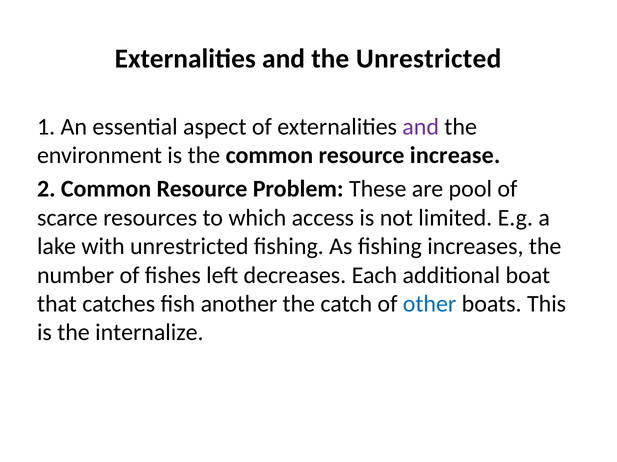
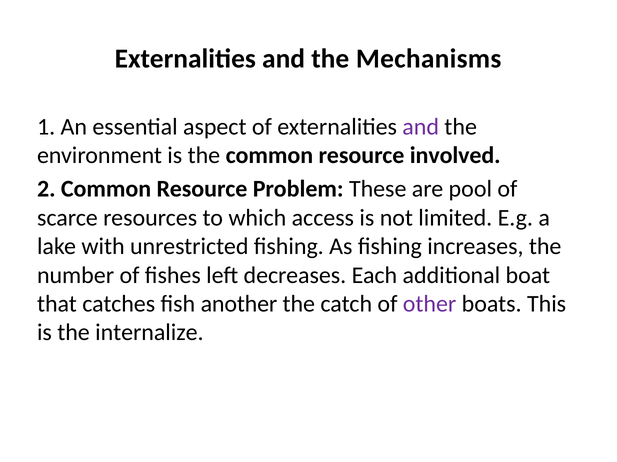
the Unrestricted: Unrestricted -> Mechanisms (429, 59)
increase: increase -> involved (455, 156)
other colour: blue -> purple (430, 304)
